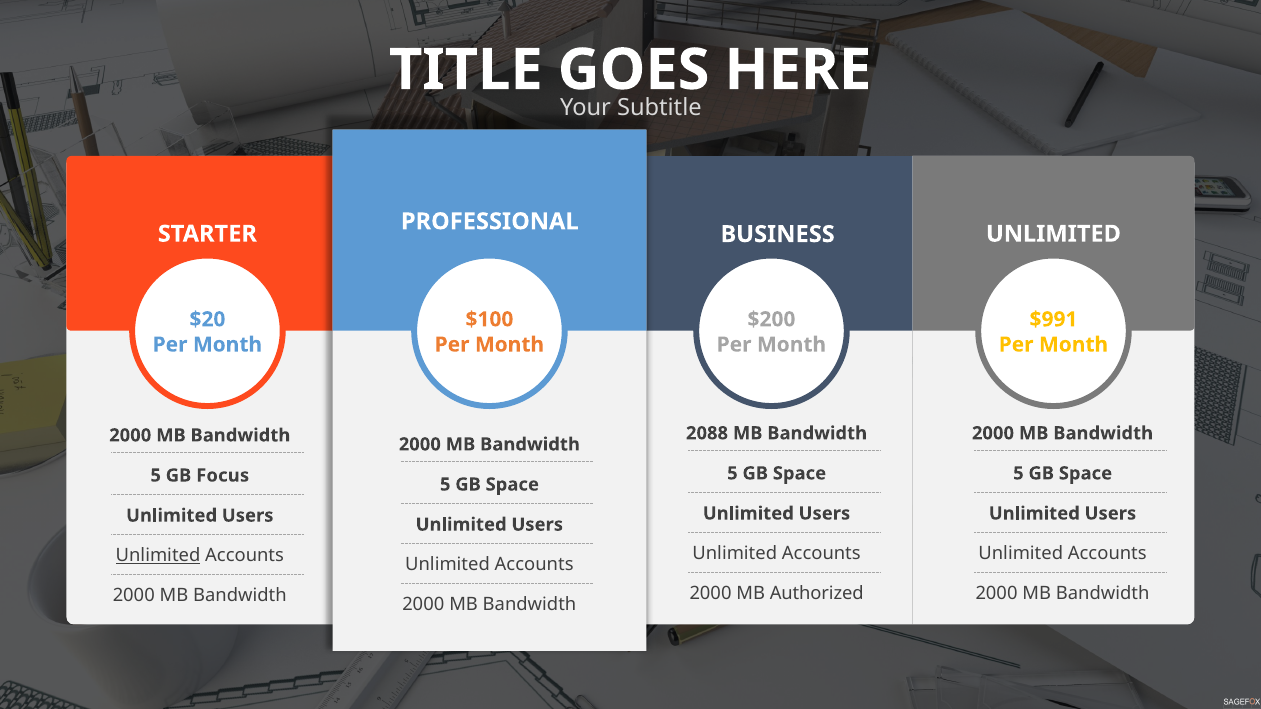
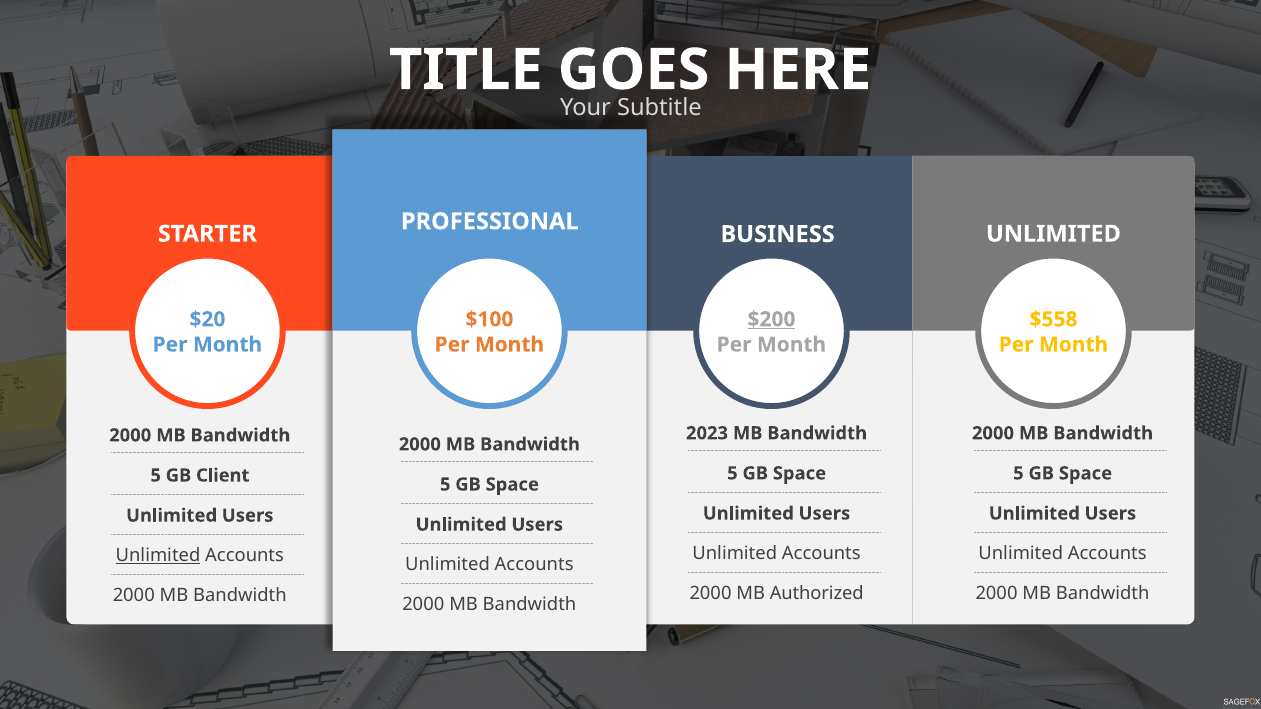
$200 underline: none -> present (771, 320)
$991: $991 -> $558 (1054, 320)
2088: 2088 -> 2023 (707, 433)
Focus: Focus -> Client (223, 476)
